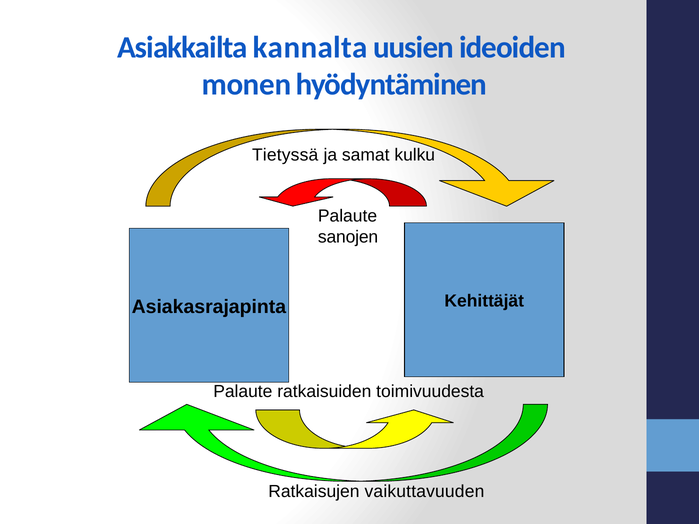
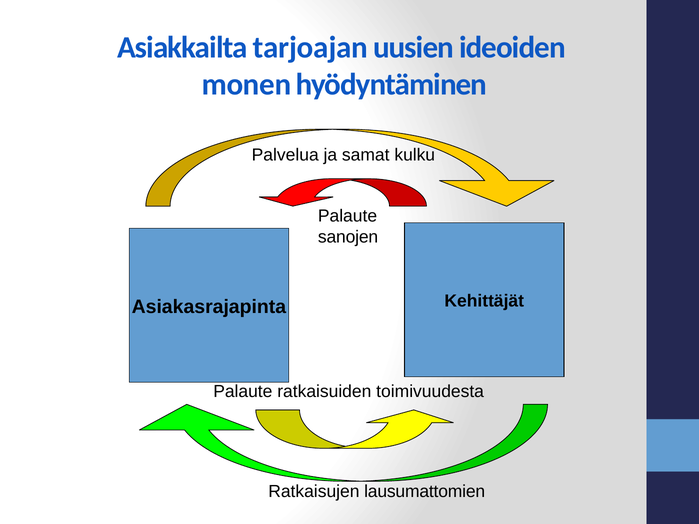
kannalta: kannalta -> tarjoajan (310, 47)
Tietyssä: Tietyssä -> Palvelua (285, 155)
vaikuttavuuden: vaikuttavuuden -> lausumattomien (425, 492)
